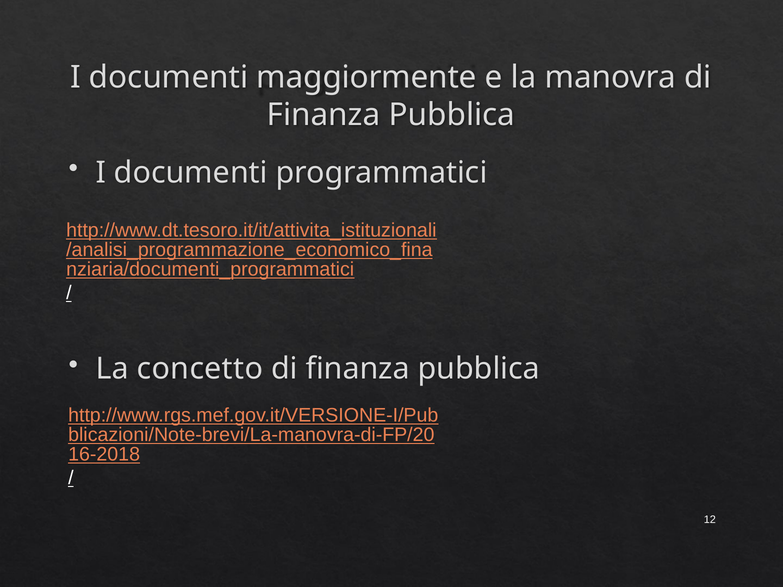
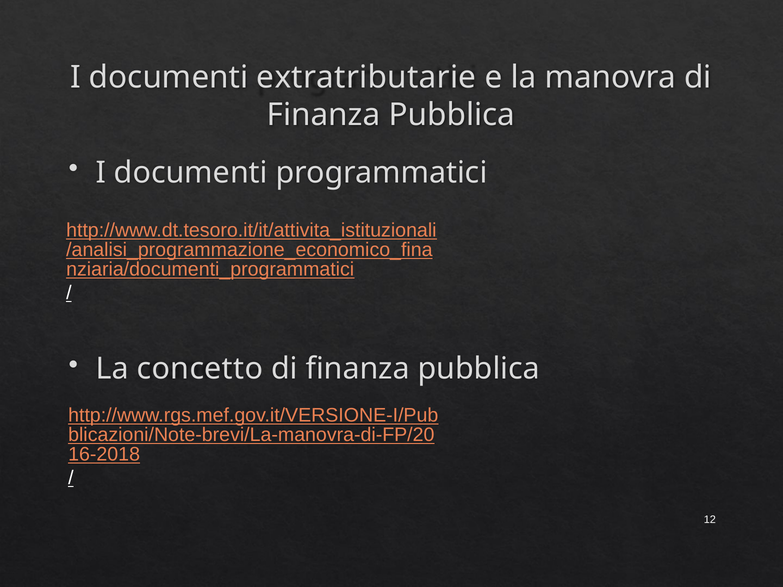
maggiormente: maggiormente -> extratributarie (366, 77)
